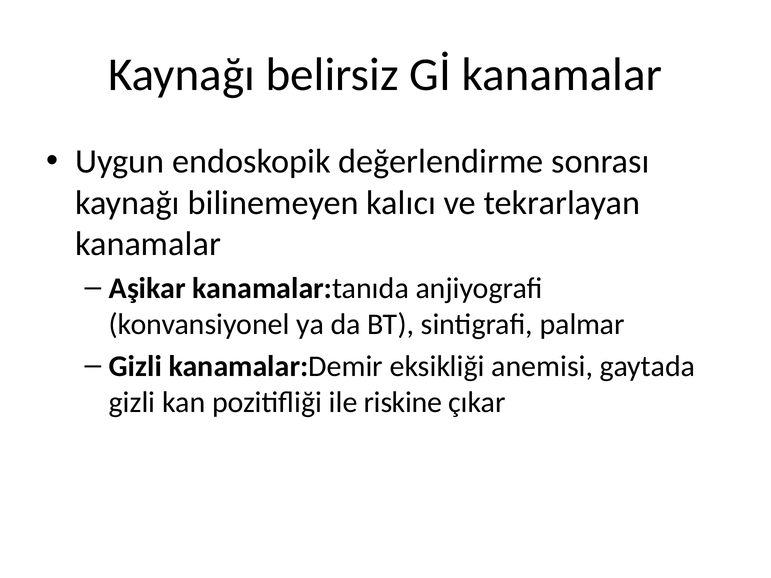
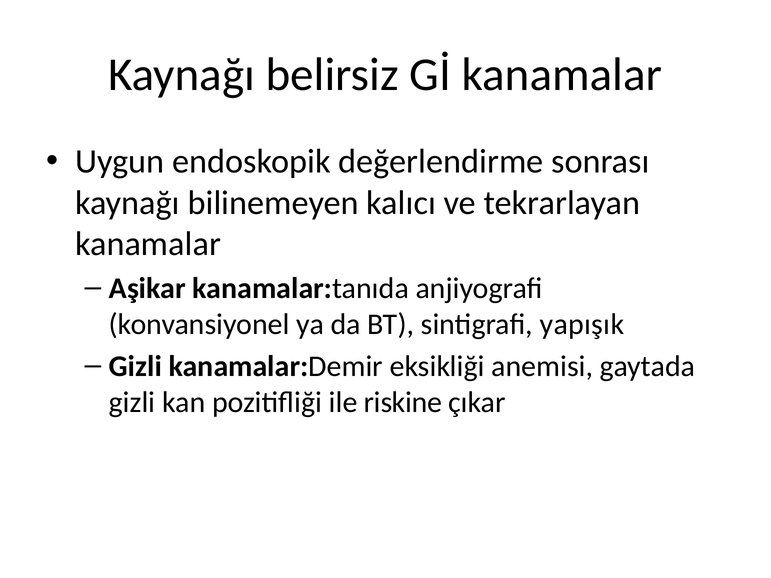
palmar: palmar -> yapışık (582, 324)
